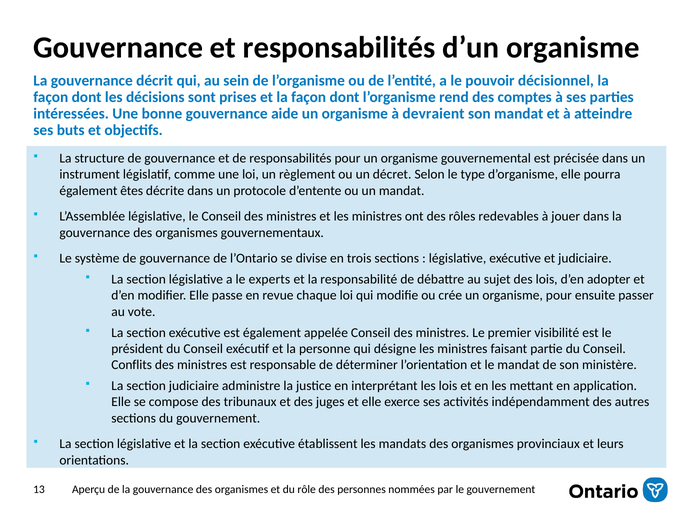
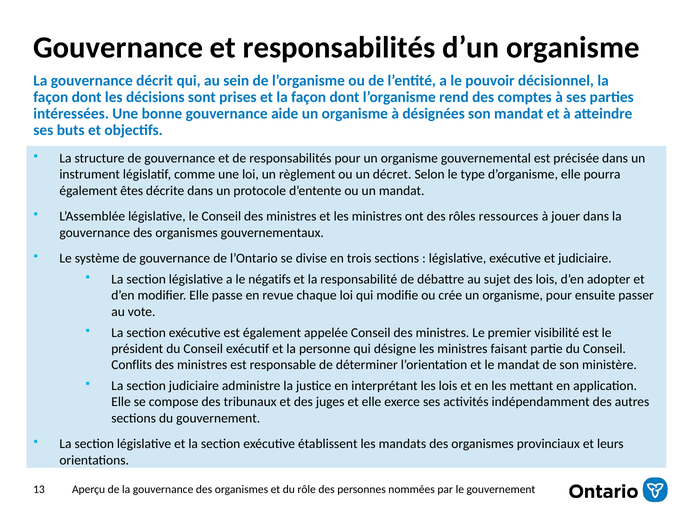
devraient: devraient -> désignées (434, 114)
redevables: redevables -> ressources (509, 216)
experts: experts -> négatifs (270, 279)
